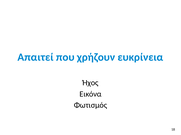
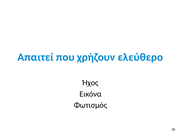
ευκρίνεια: ευκρίνεια -> ελεύθερο (140, 57)
